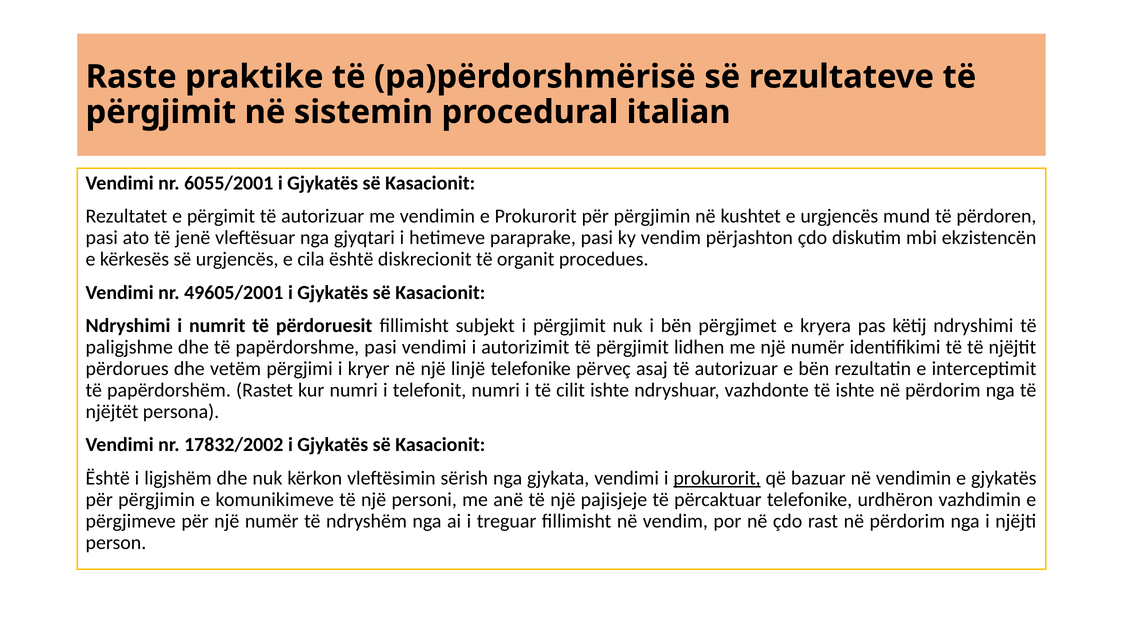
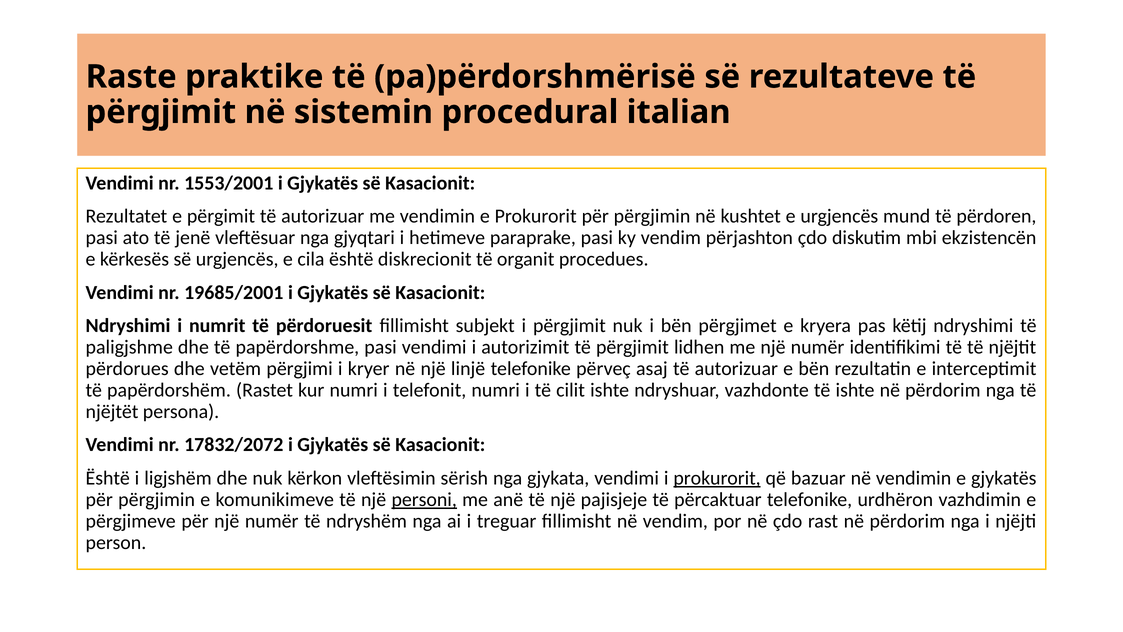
6055/2001: 6055/2001 -> 1553/2001 (229, 183)
49605/2001: 49605/2001 -> 19685/2001 (234, 292)
17832/2002: 17832/2002 -> 17832/2072 (234, 445)
personi underline: none -> present (424, 499)
